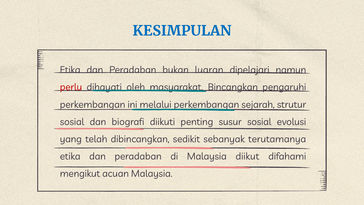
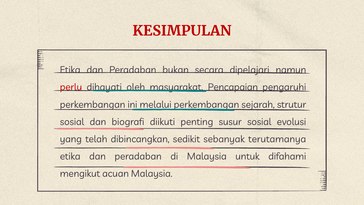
KESIMPULAN colour: blue -> red (182, 31)
luaran: luaran -> secara (209, 70)
Bincangkan: Bincangkan -> Pencapaian (233, 87)
diikut: diikut -> untuk (247, 156)
